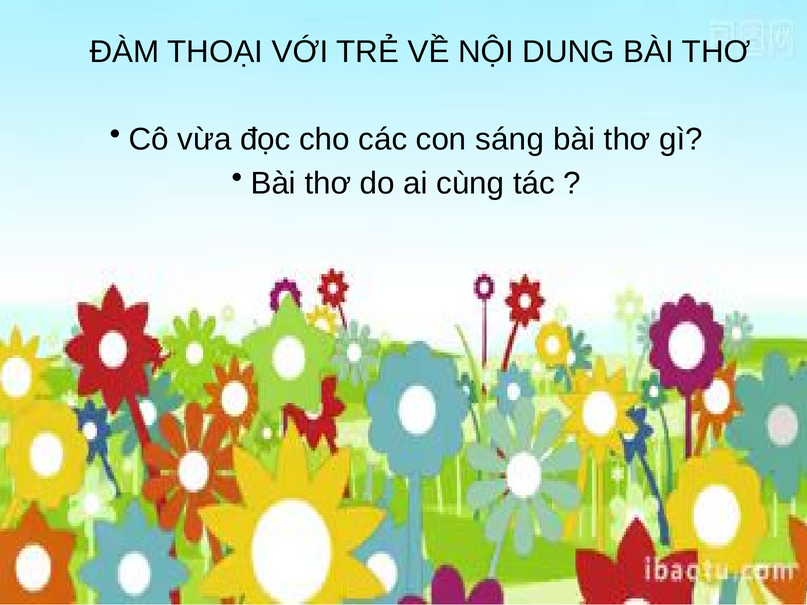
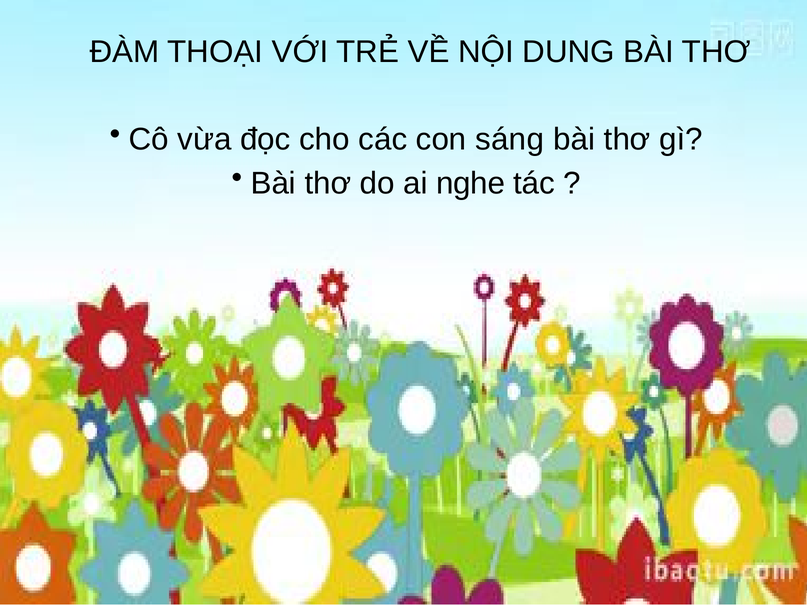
cùng: cùng -> nghe (471, 183)
